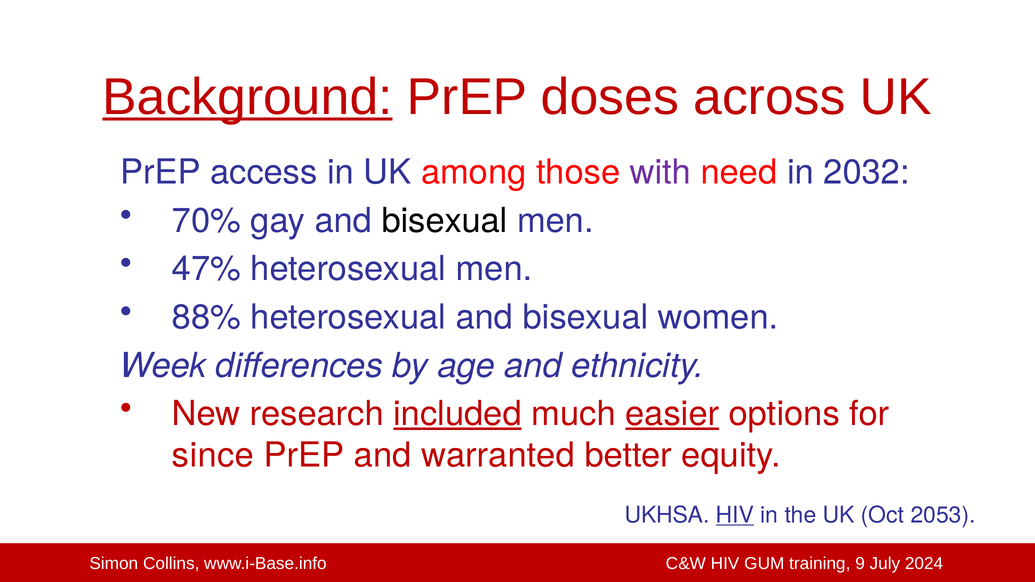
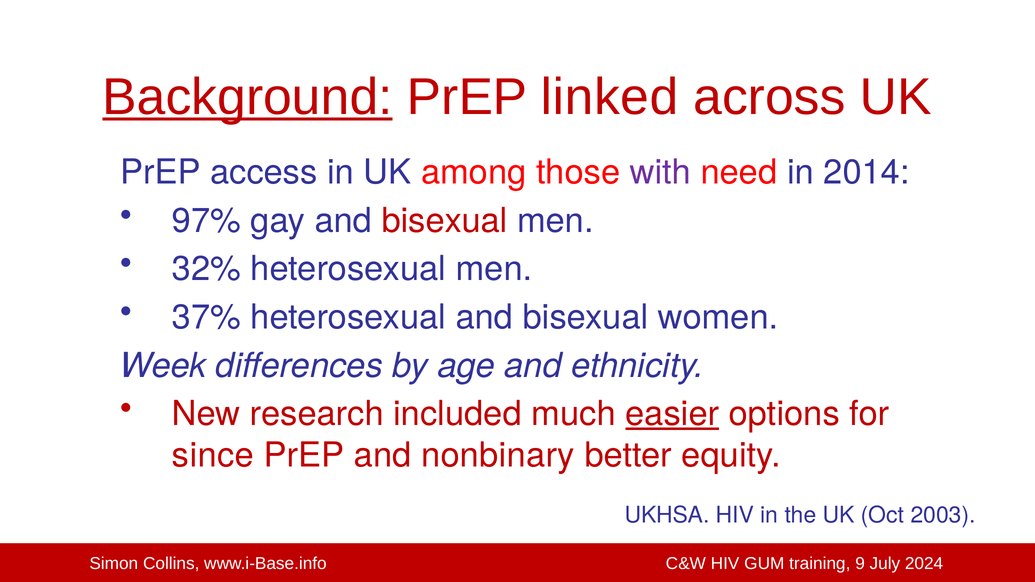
doses: doses -> linked (610, 97)
2032: 2032 -> 2014 (867, 173)
70%: 70% -> 97% (206, 221)
bisexual colour: black -> red (445, 221)
47%: 47% -> 32% (206, 269)
88%: 88% -> 37% (206, 317)
included underline: present -> none (458, 414)
warranted: warranted -> nonbinary (498, 455)
HIV underline: present -> none (735, 515)
2053: 2053 -> 2003 (943, 515)
